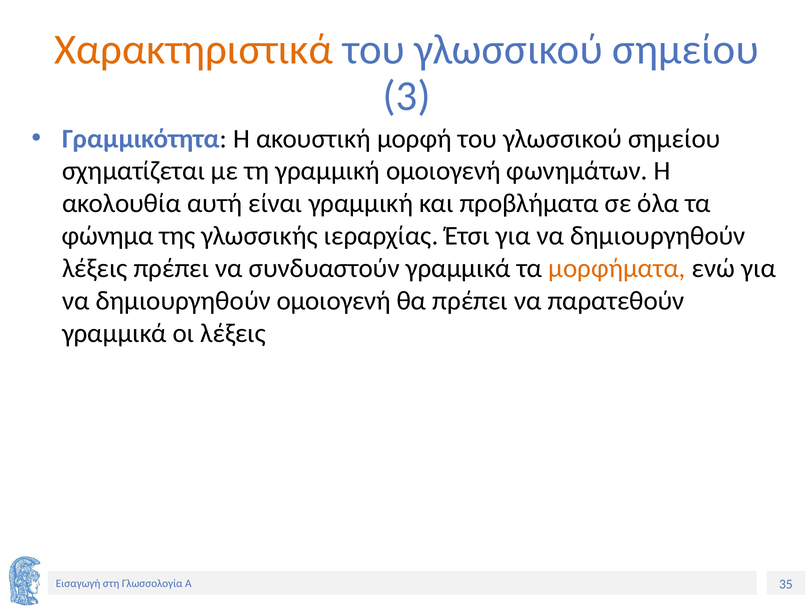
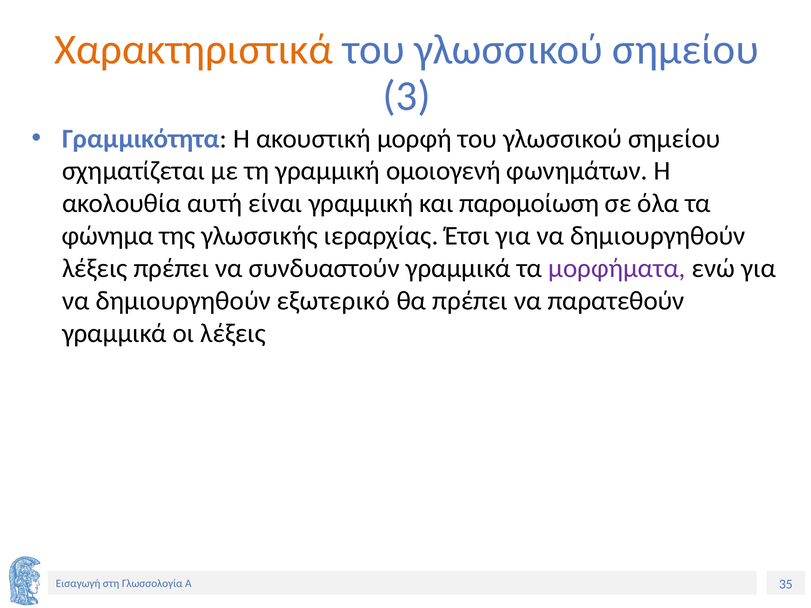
προβλήματα: προβλήματα -> παρομοίωση (529, 204)
μορφήματα colour: orange -> purple (617, 268)
δημιουργηθούν ομοιογενή: ομοιογενή -> εξωτερικό (334, 301)
